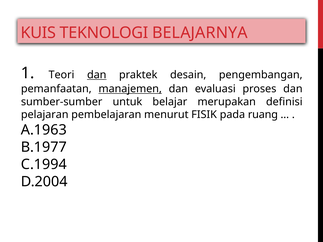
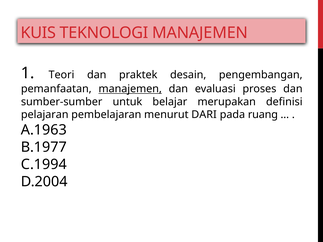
TEKNOLOGI BELAJARNYA: BELAJARNYA -> MANAJEMEN (200, 33)
dan underline: present -> none (97, 75)
FISIK: FISIK -> DARI (204, 115)
